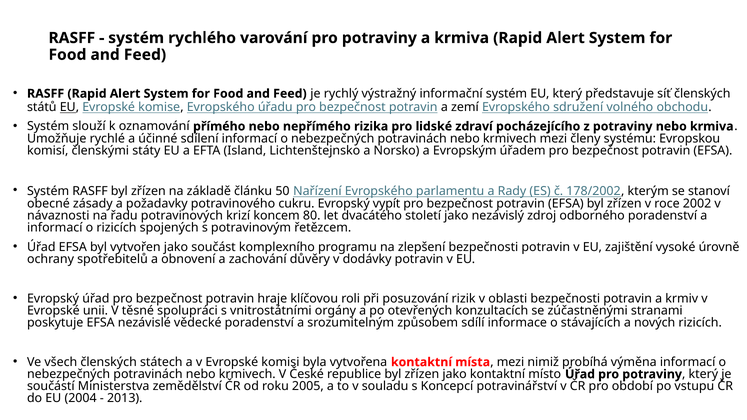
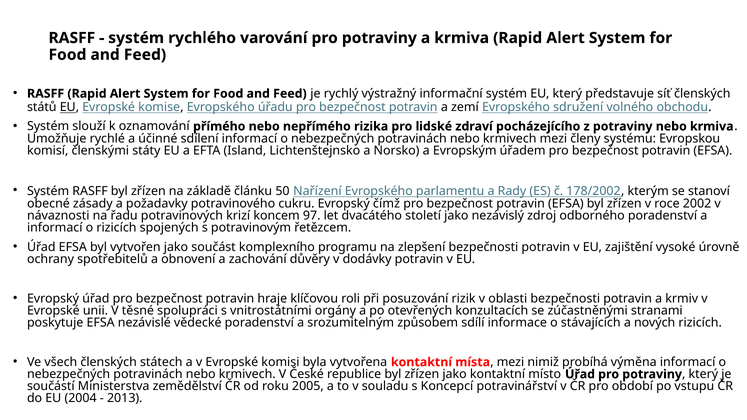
vypít: vypít -> čímž (386, 204)
80: 80 -> 97 (312, 216)
